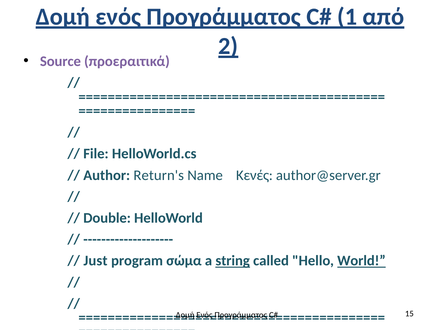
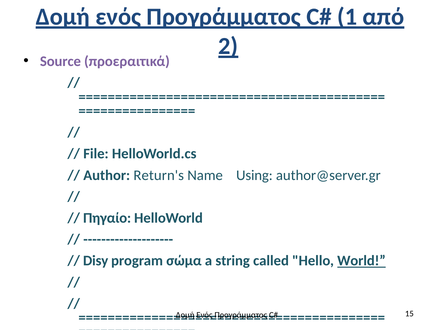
Κενές: Κενές -> Using (254, 175)
Double: Double -> Πηγαίο (107, 218)
Just: Just -> Disy (96, 261)
string underline: present -> none (233, 261)
